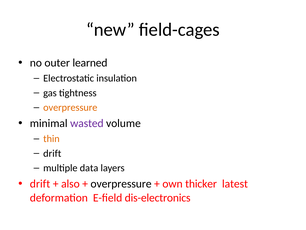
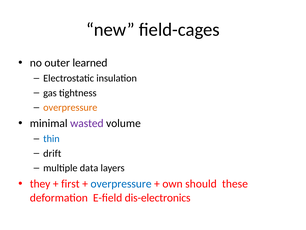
thin colour: orange -> blue (51, 138)
drift: drift -> they (40, 184)
also: also -> first (70, 184)
overpressure colour: black -> blue (121, 184)
thicker: thicker -> should (201, 184)
latest: latest -> these (235, 184)
